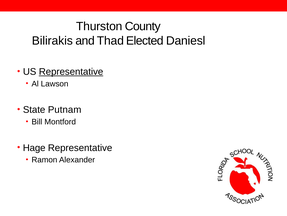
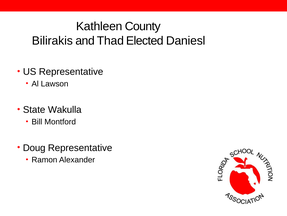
Thurston: Thurston -> Kathleen (99, 26)
Representative underline: present -> none (71, 71)
Putnam: Putnam -> Wakulla (65, 109)
Hage: Hage -> Doug (34, 147)
